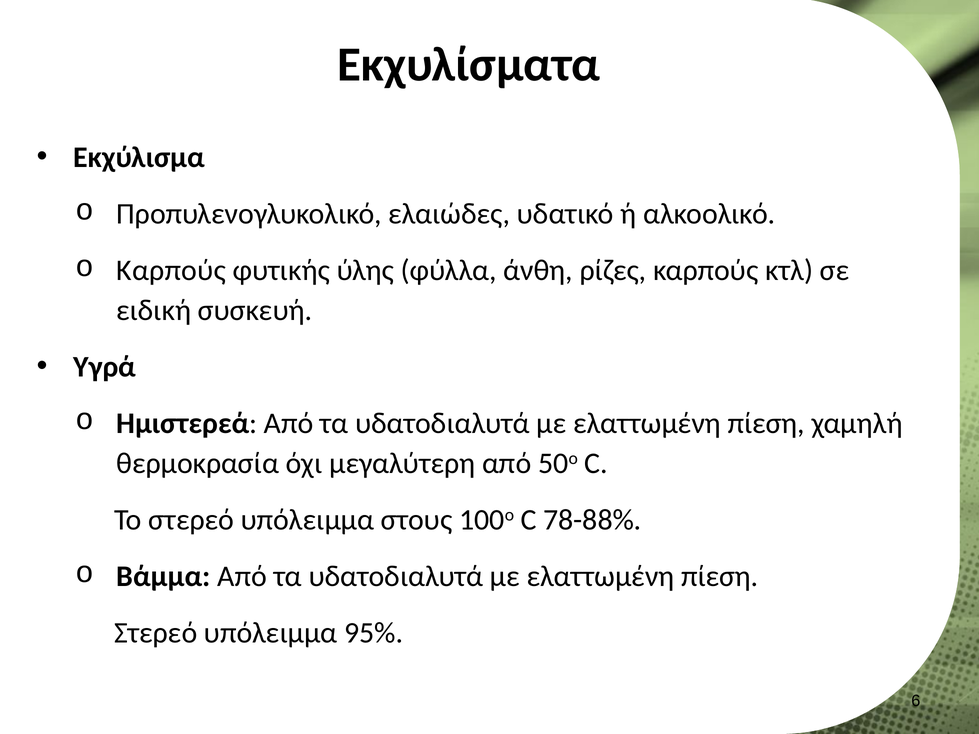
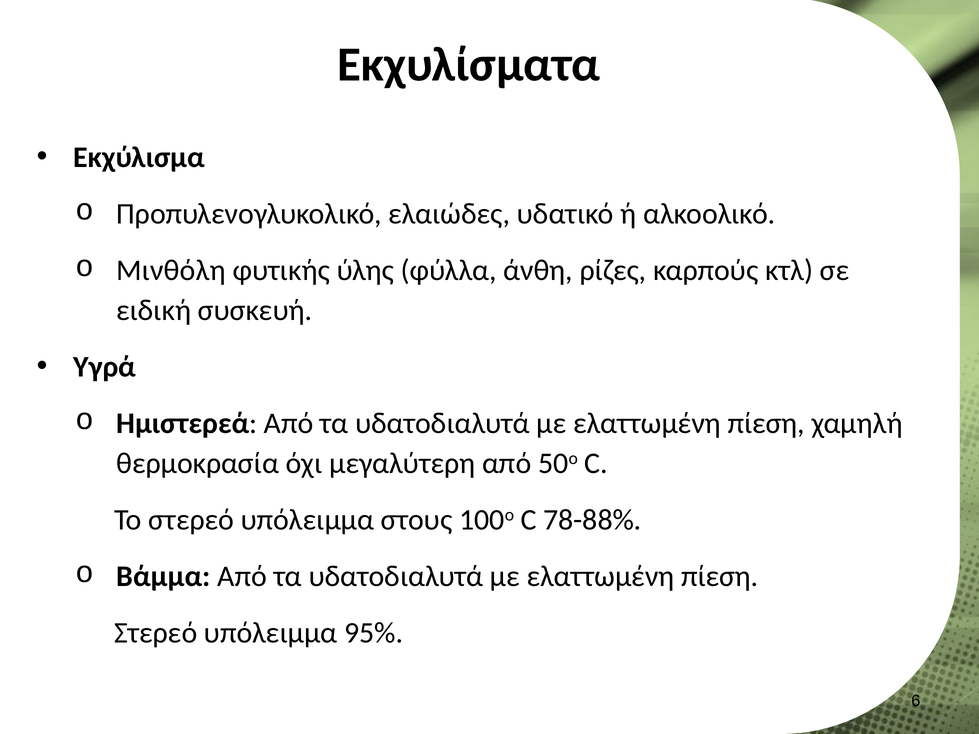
Καρπούς: Καρπούς -> Μινθόλη (171, 270)
